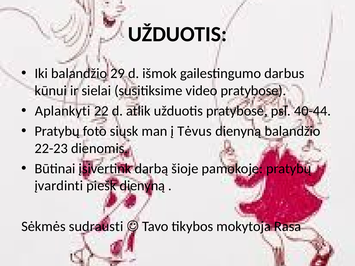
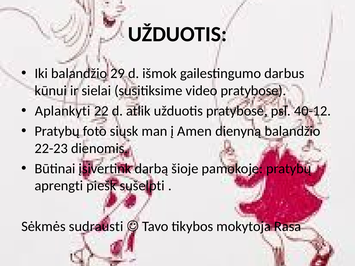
40-44: 40-44 -> 40-12 (313, 111)
Tėvus: Tėvus -> Amen (195, 131)
įvardinti: įvardinti -> aprengti (59, 186)
piešk dienyną: dienyną -> sušelpti (142, 186)
